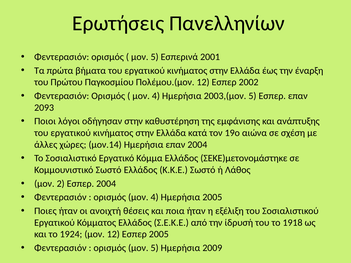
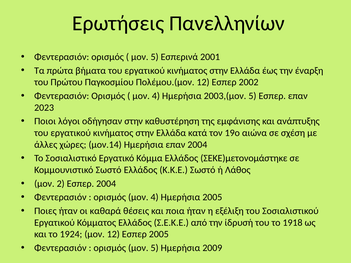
2093: 2093 -> 2023 (44, 108)
ανοιχτή: ανοιχτή -> καθαρά (105, 211)
